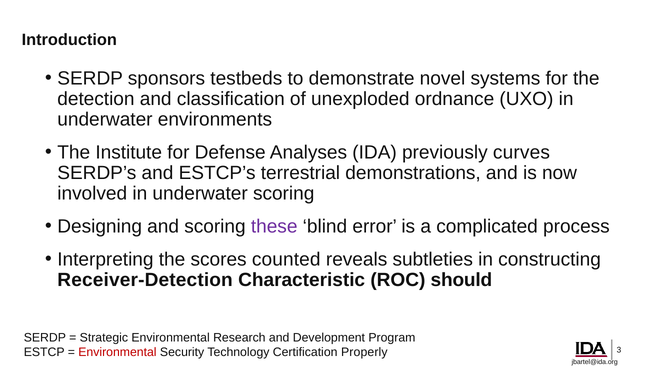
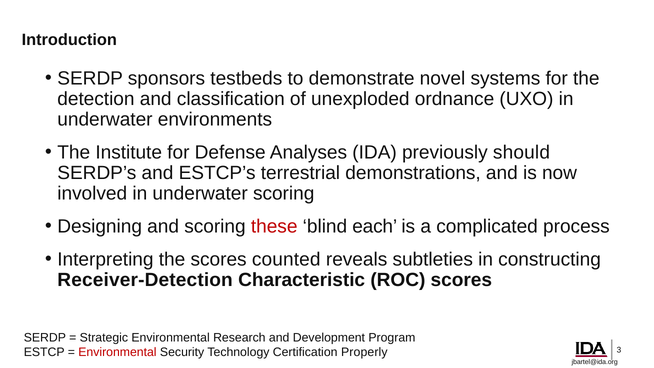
curves: curves -> should (521, 152)
these colour: purple -> red (274, 226)
error: error -> each (375, 226)
ROC should: should -> scores (461, 280)
